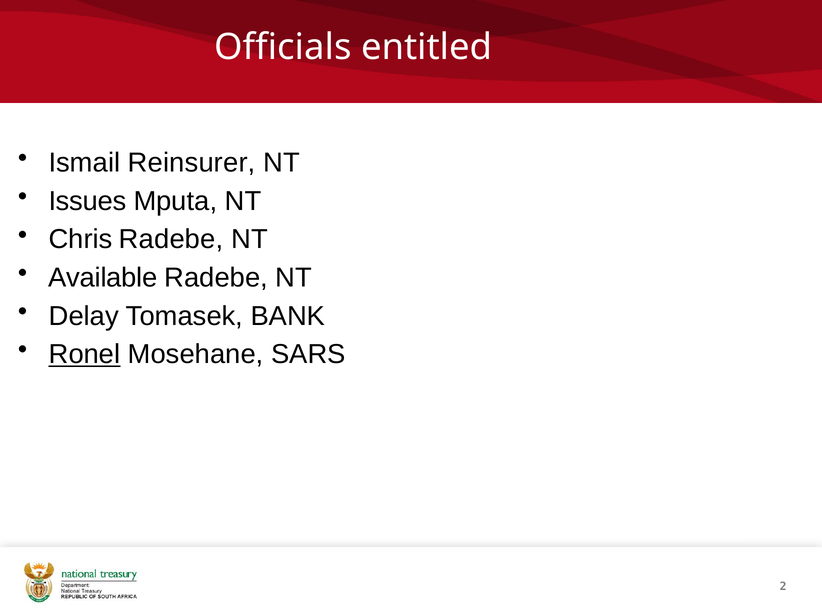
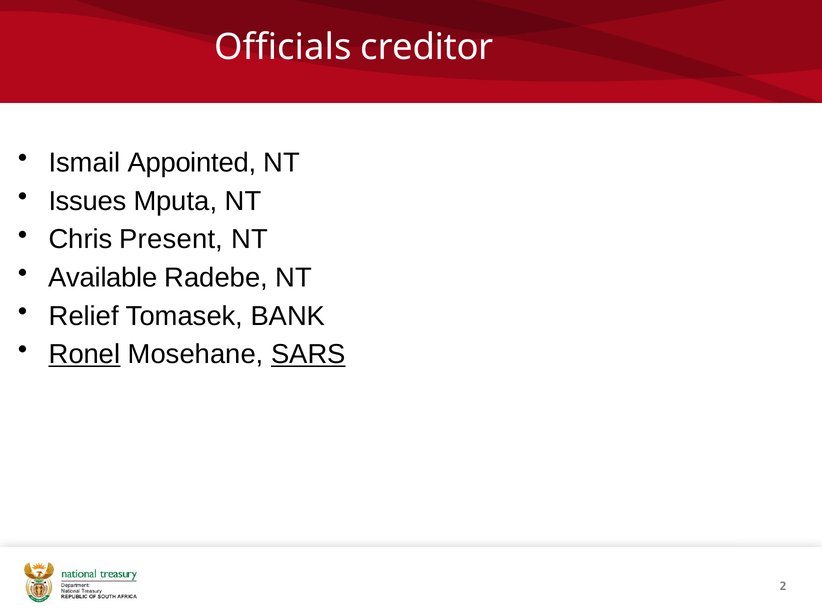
entitled: entitled -> creditor (427, 47)
Reinsurer: Reinsurer -> Appointed (192, 163)
Chris Radebe: Radebe -> Present (171, 240)
Delay: Delay -> Relief (84, 316)
SARS underline: none -> present (308, 355)
